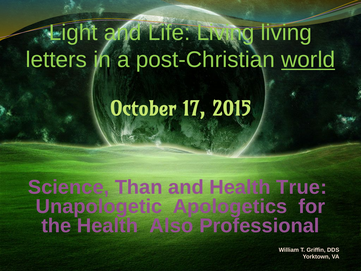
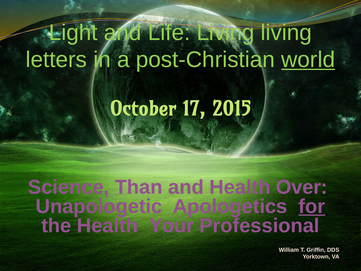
True: True -> Over (302, 187)
for underline: none -> present (312, 206)
Also: Also -> Your (172, 225)
